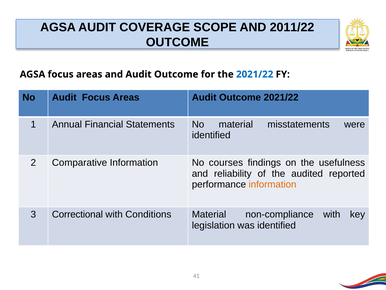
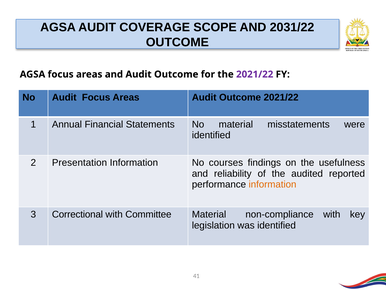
2011/22: 2011/22 -> 2031/22 (292, 27)
2021/22 colour: blue -> purple (255, 74)
Comparative: Comparative -> Presentation (80, 162)
Conditions: Conditions -> Committee (148, 214)
